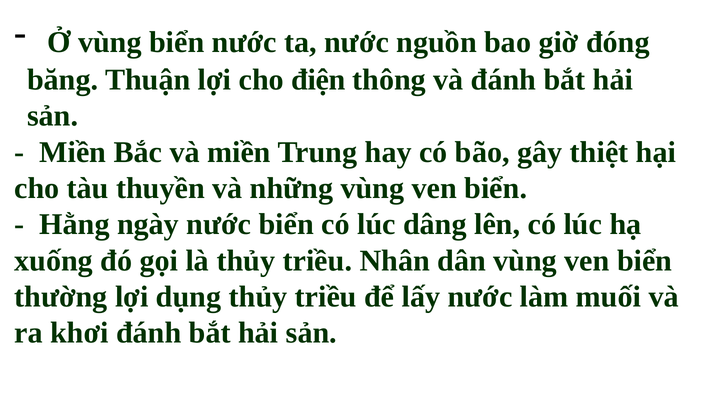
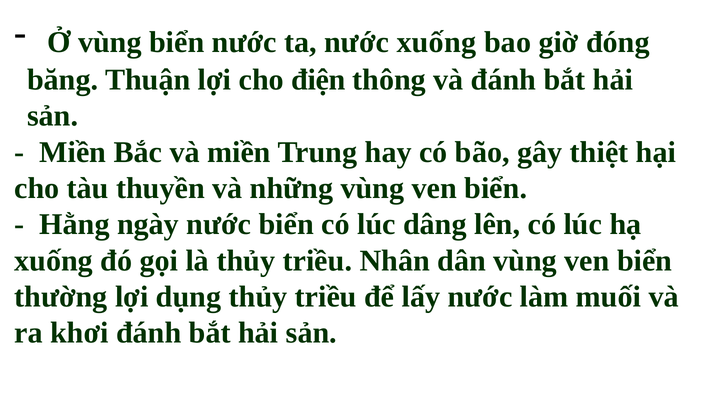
nước nguồn: nguồn -> xuống (436, 42)
